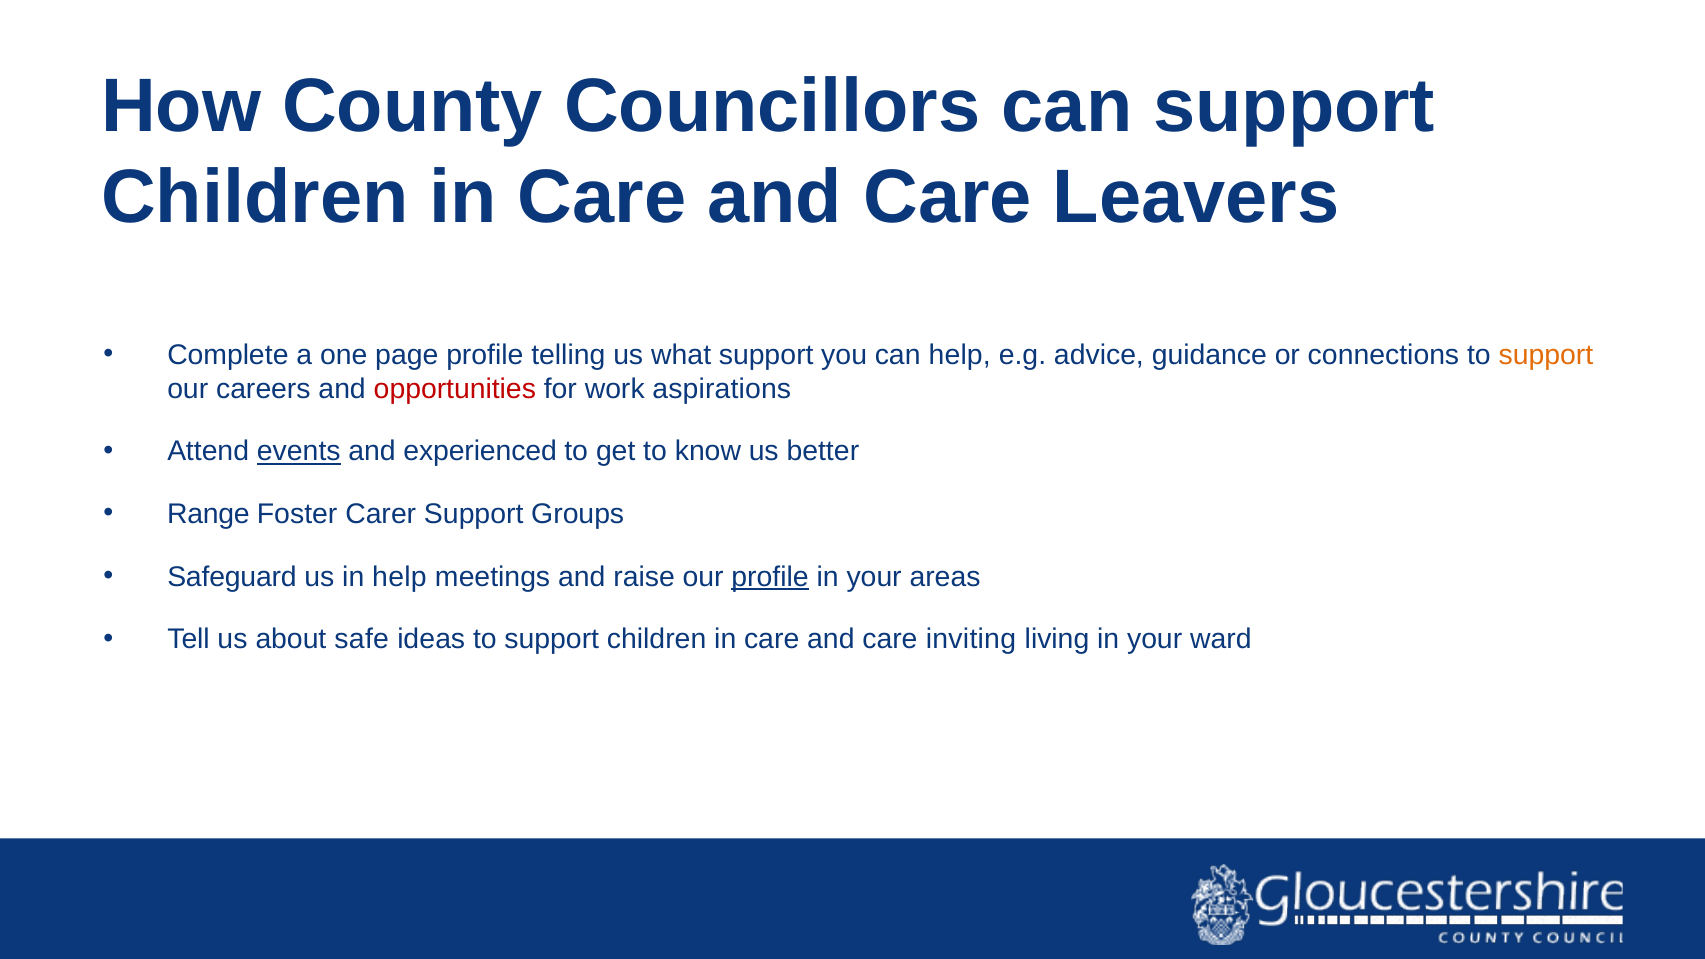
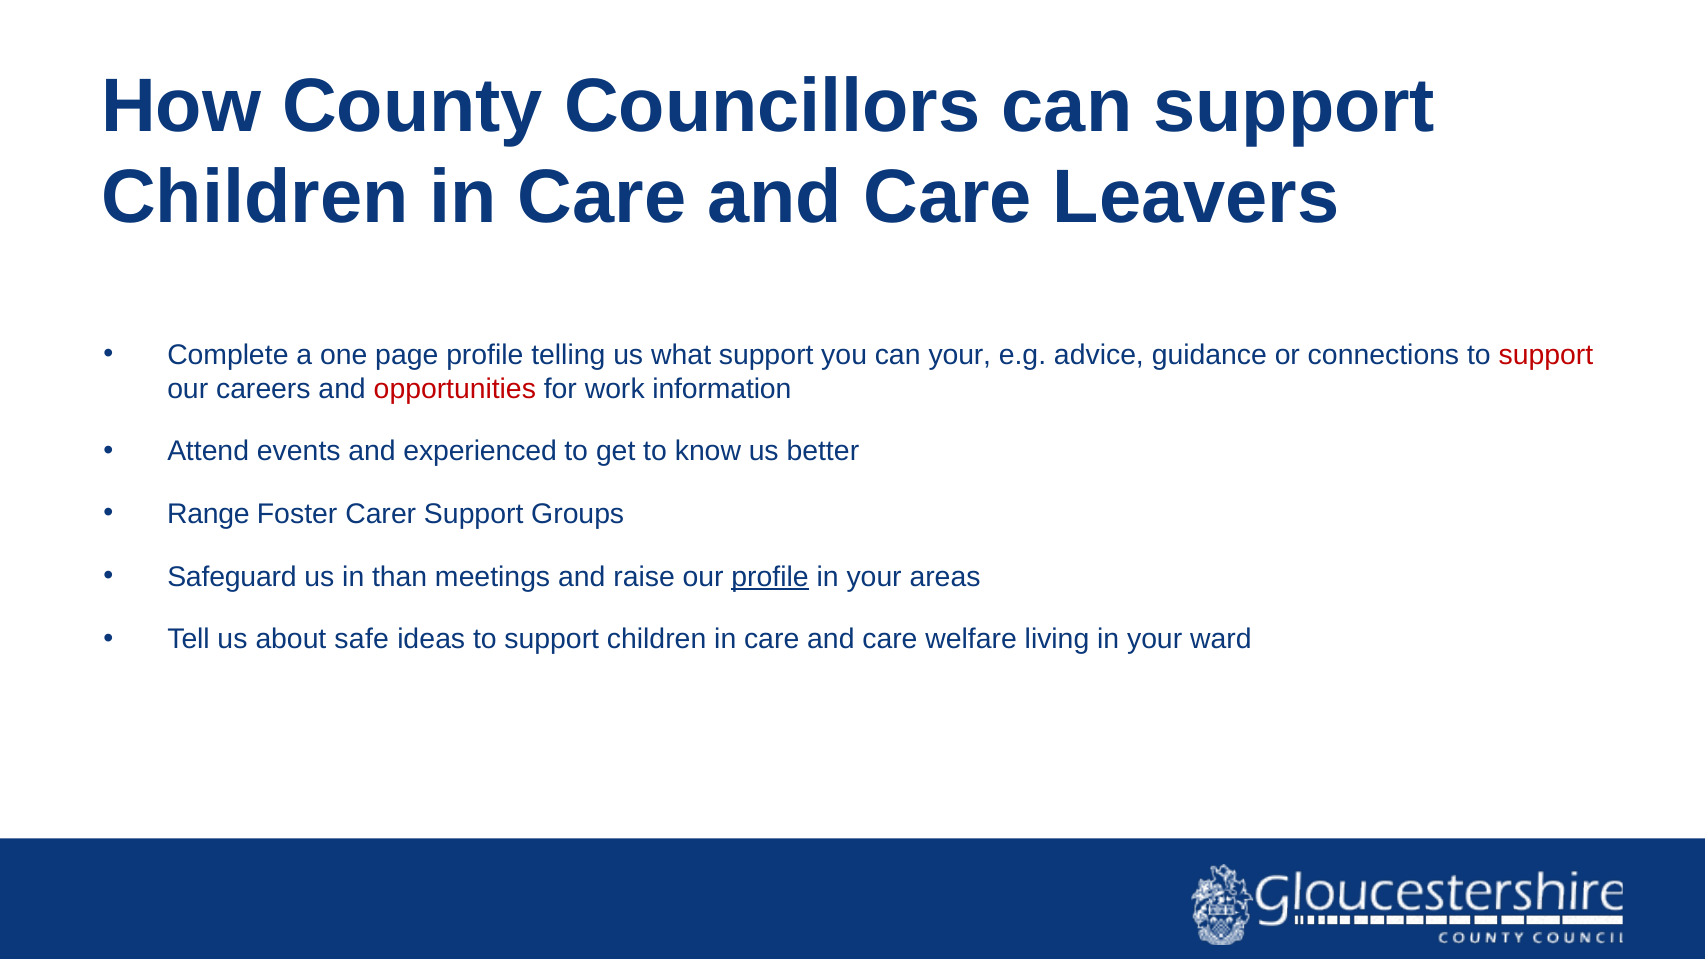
can help: help -> your (960, 355)
support colour: orange -> red (1546, 355)
aspirations: aspirations -> information (722, 389)
events underline: present -> none (299, 452)
in help: help -> than (400, 577)
inviting: inviting -> welfare (971, 639)
